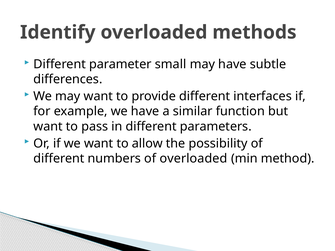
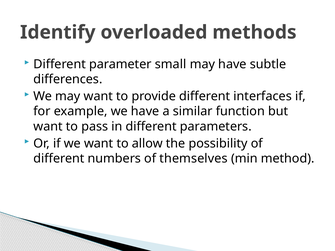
of overloaded: overloaded -> themselves (194, 159)
